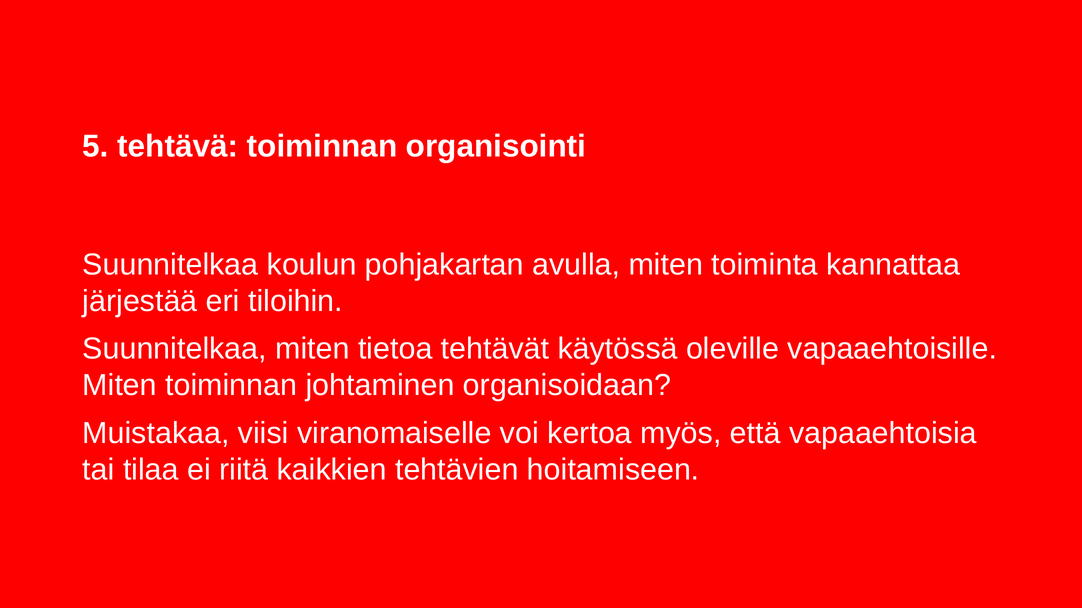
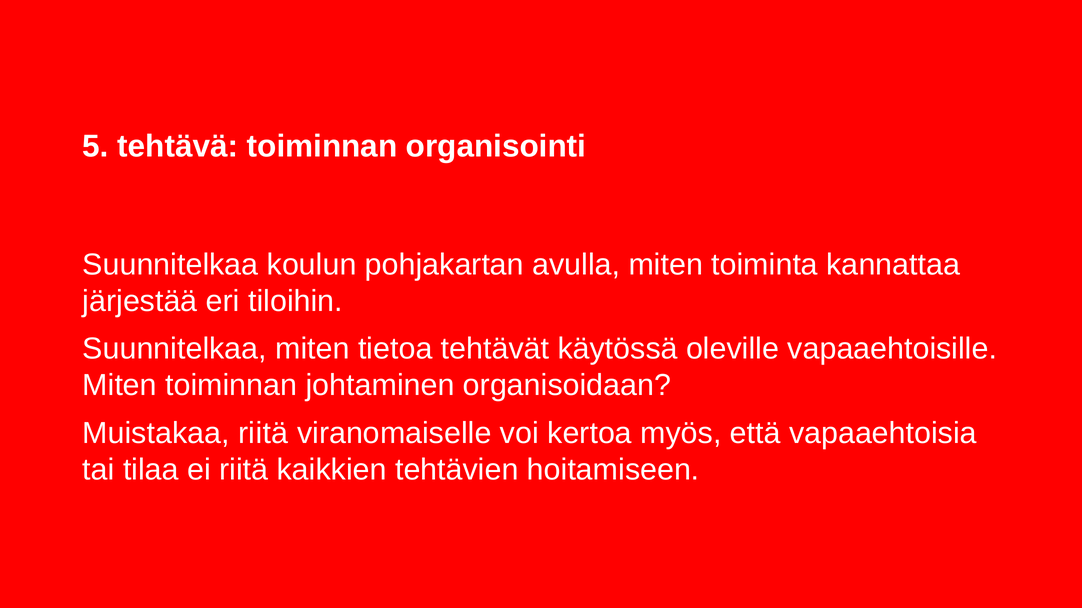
Muistakaa viisi: viisi -> riitä (263, 433)
